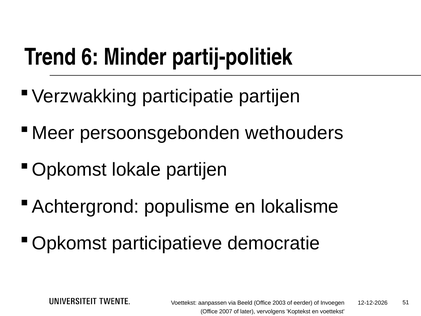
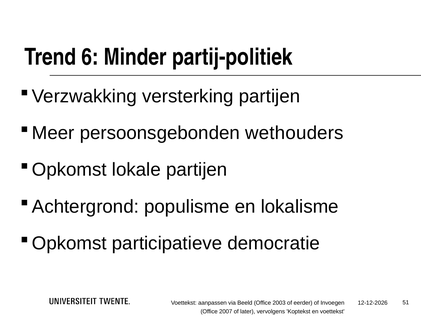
participatie: participatie -> versterking (188, 96)
